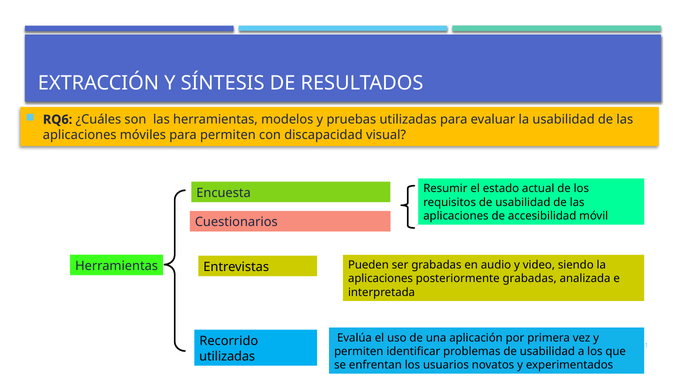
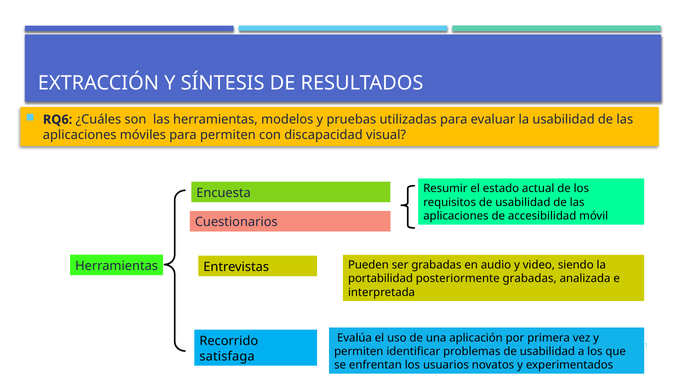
aplicaciones: aplicaciones -> portabilidad (380, 279)
utilizadas: utilizadas -> satisfaga (227, 356)
